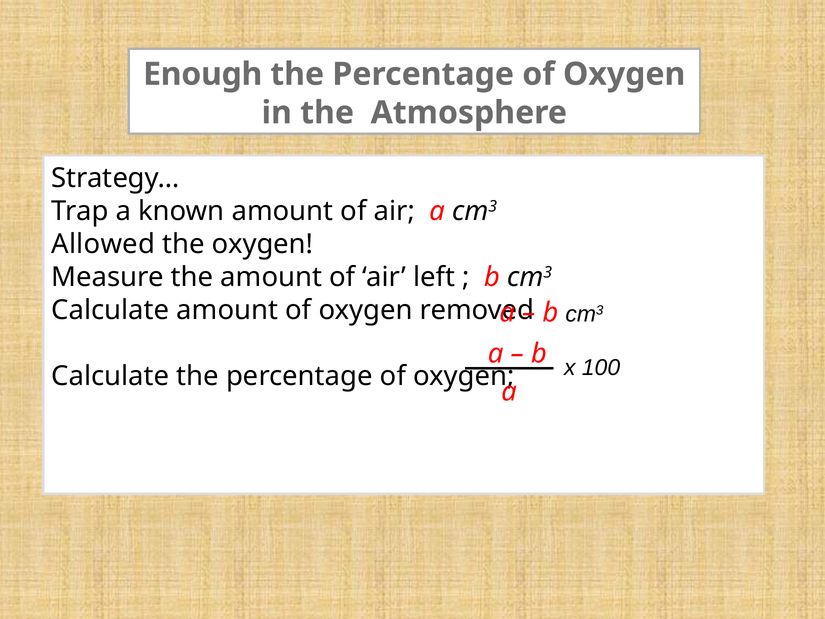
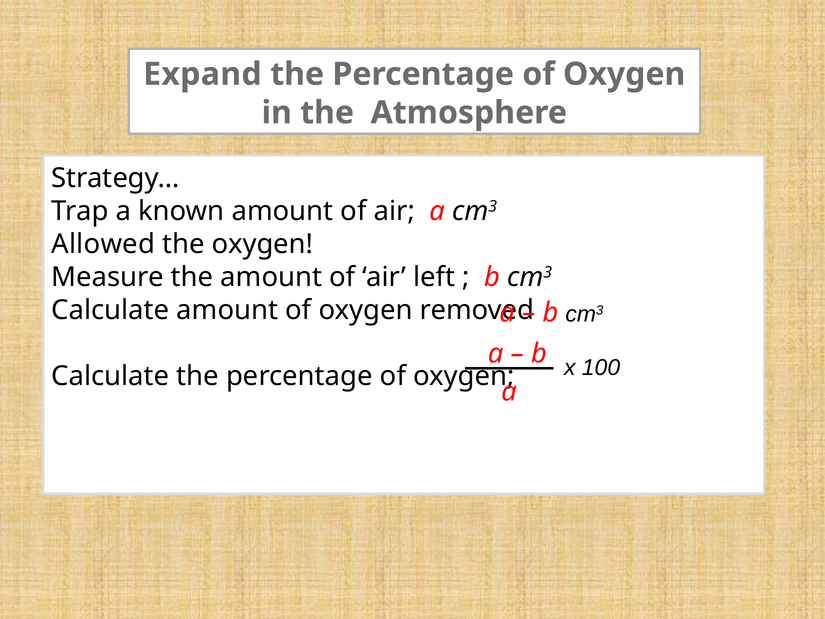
Enough: Enough -> Expand (202, 74)
